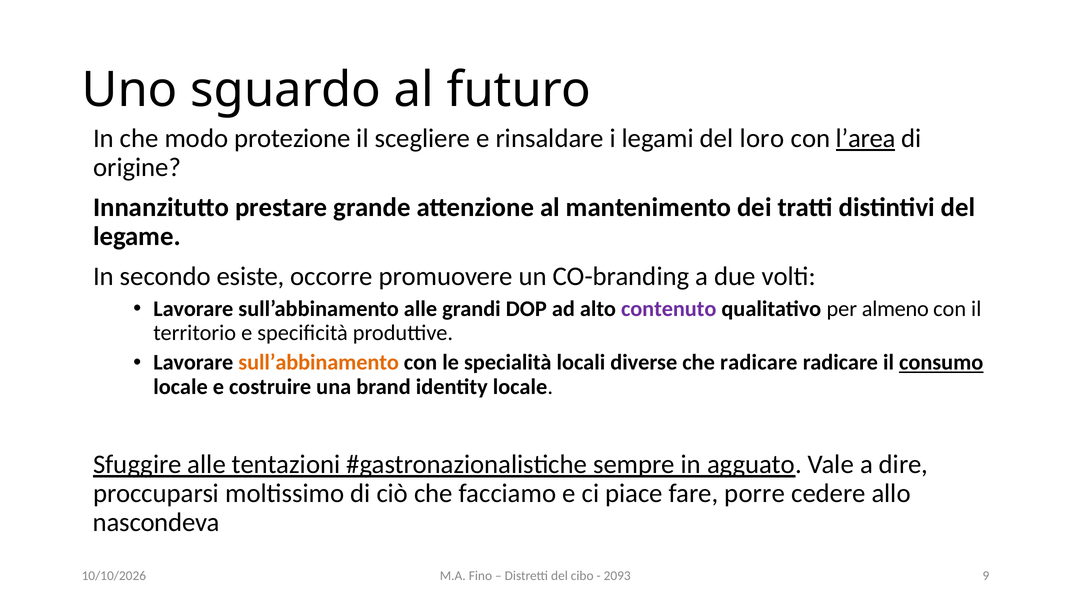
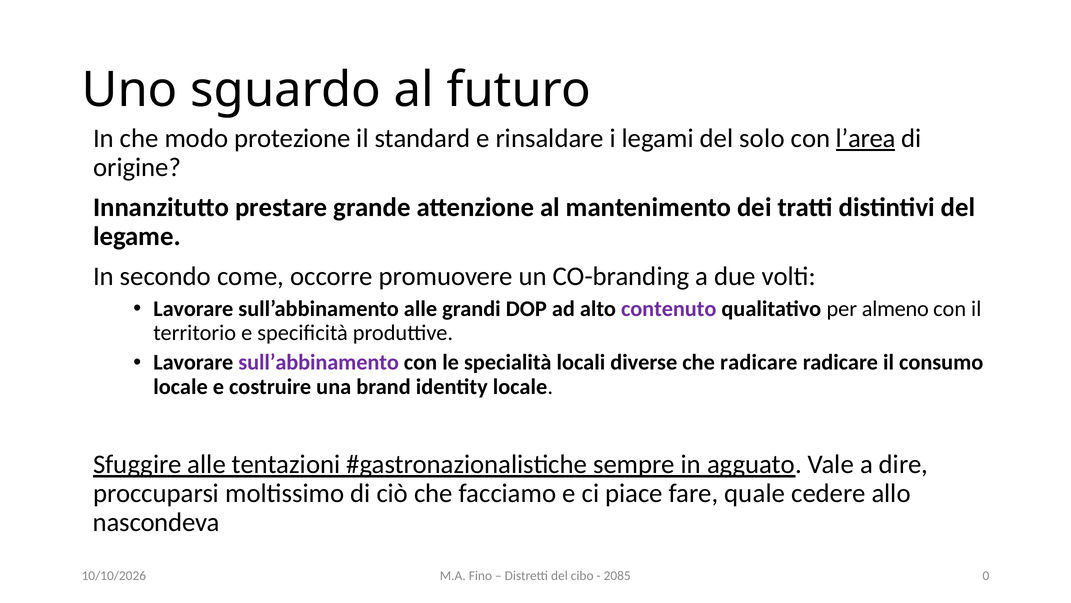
scegliere: scegliere -> standard (422, 138)
loro: loro -> solo (762, 138)
esiste: esiste -> come (251, 276)
sull’abbinamento colour: orange -> purple (319, 362)
consumo underline: present -> none (941, 362)
porre: porre -> quale (755, 493)
9: 9 -> 0 (986, 575)
2093: 2093 -> 2085 (617, 575)
